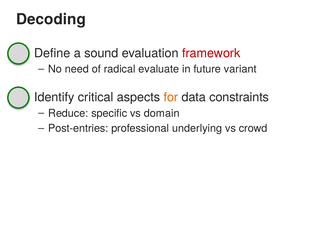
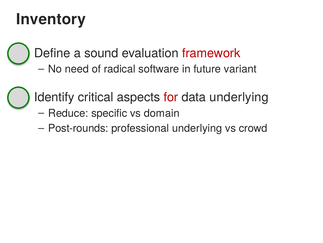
Decoding: Decoding -> Inventory (51, 19)
evaluate: evaluate -> software (159, 69)
for colour: orange -> red (171, 97)
data constraints: constraints -> underlying (239, 97)
Post-entries: Post-entries -> Post-rounds (78, 128)
